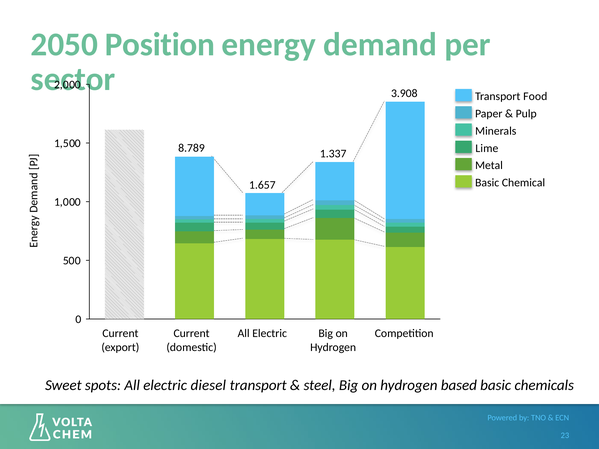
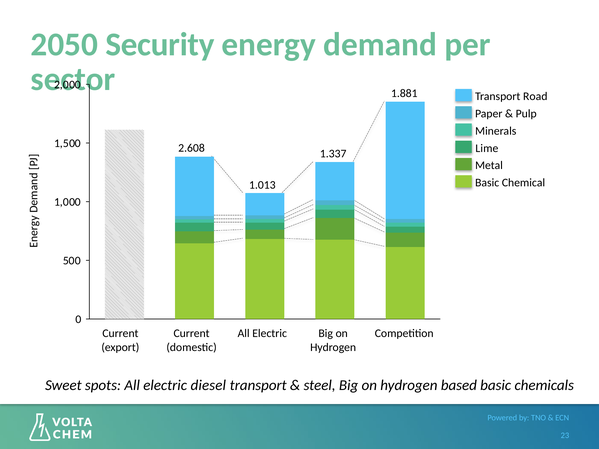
Position: Position -> Security (160, 44)
3.908: 3.908 -> 1.881 (404, 93)
Food: Food -> Road (535, 96)
8.789: 8.789 -> 2.608 (192, 148)
1.657: 1.657 -> 1.013 (262, 185)
